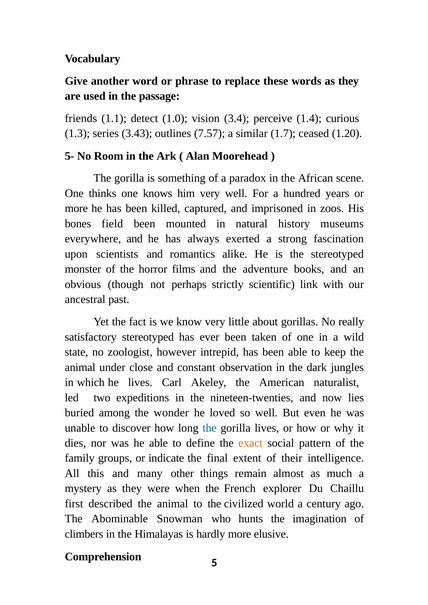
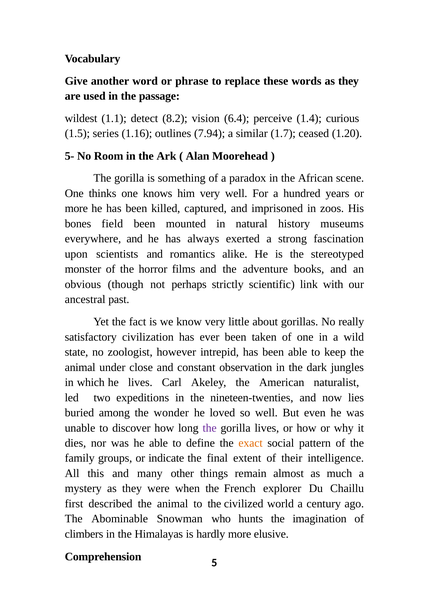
friends: friends -> wildest (81, 118)
1.0: 1.0 -> 8.2 (175, 118)
3.4: 3.4 -> 6.4 (237, 118)
1.3: 1.3 -> 1.5 (77, 134)
3.43: 3.43 -> 1.16 (137, 134)
7.57: 7.57 -> 7.94 (210, 134)
satisfactory stereotyped: stereotyped -> civilization (148, 337)
the colour: blue -> purple (210, 428)
